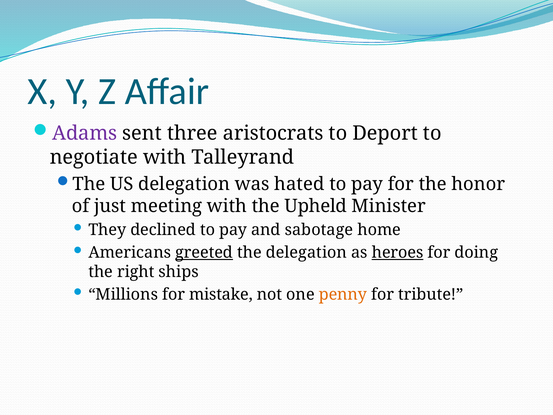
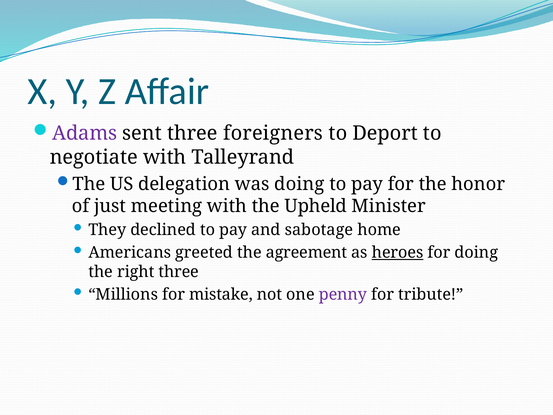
aristocrats: aristocrats -> foreigners (273, 133)
was hated: hated -> doing (299, 184)
greeted underline: present -> none (204, 252)
the delegation: delegation -> agreement (307, 252)
right ships: ships -> three (179, 272)
penny colour: orange -> purple (343, 294)
